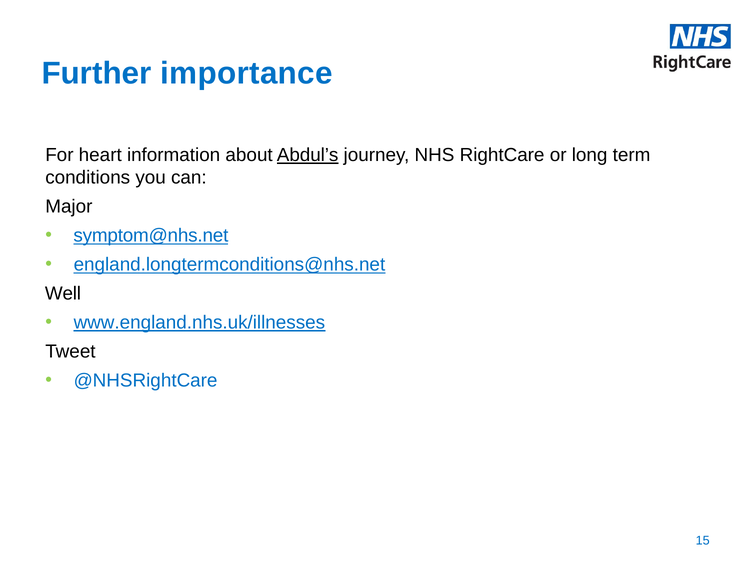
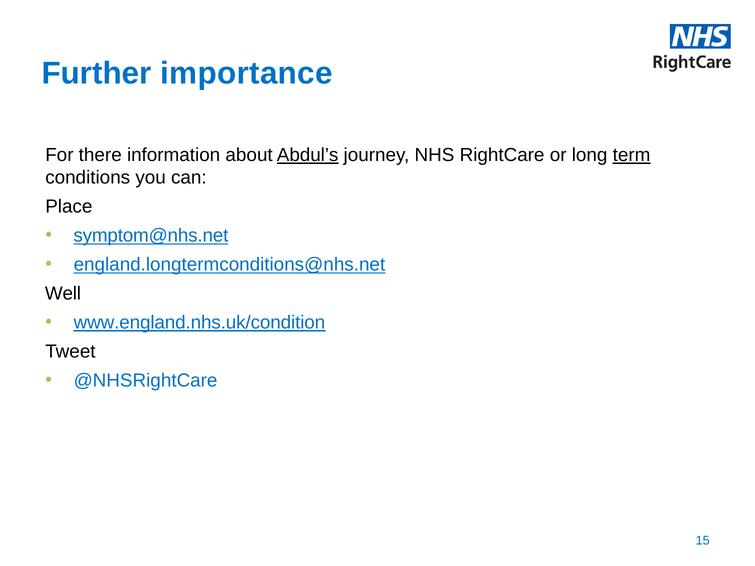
heart: heart -> there (100, 155)
term underline: none -> present (632, 155)
Major: Major -> Place (69, 207)
www.england.nhs.uk/illnesses: www.england.nhs.uk/illnesses -> www.england.nhs.uk/condition (199, 323)
